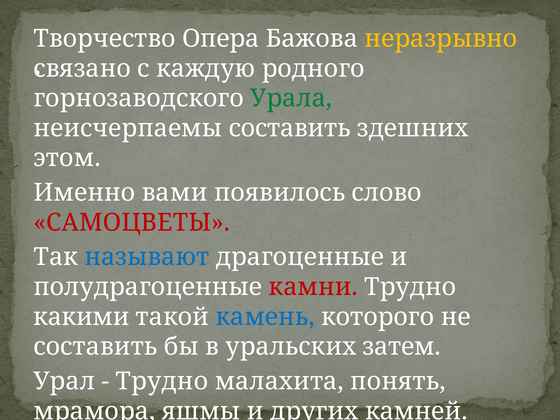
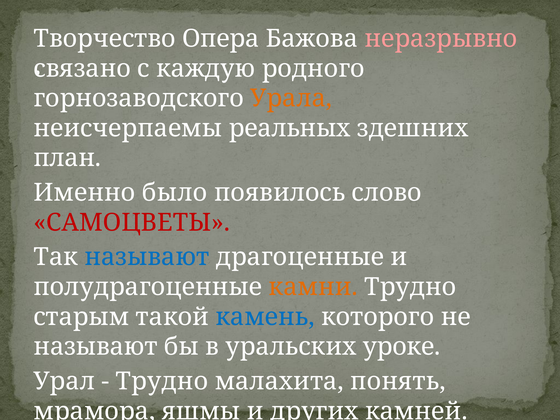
неразрывно colour: yellow -> pink (441, 39)
Урала colour: green -> orange (291, 98)
неисчерпаемы составить: составить -> реальных (290, 128)
этом: этом -> план (67, 158)
вами: вами -> было (175, 193)
камни colour: red -> orange (313, 287)
какими: какими -> старым (81, 317)
составить: составить -> называют (96, 347)
затем: затем -> уроке (402, 347)
